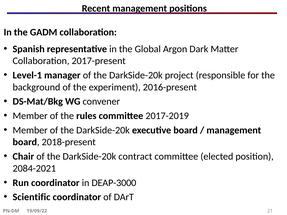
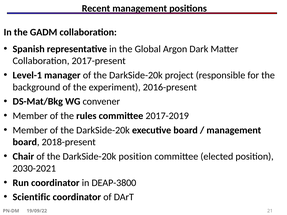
DarkSide-20k contract: contract -> position (135, 157)
2084-2021: 2084-2021 -> 2030-2021 (34, 169)
DEAP-3000: DEAP-3000 -> DEAP-3800 (114, 183)
